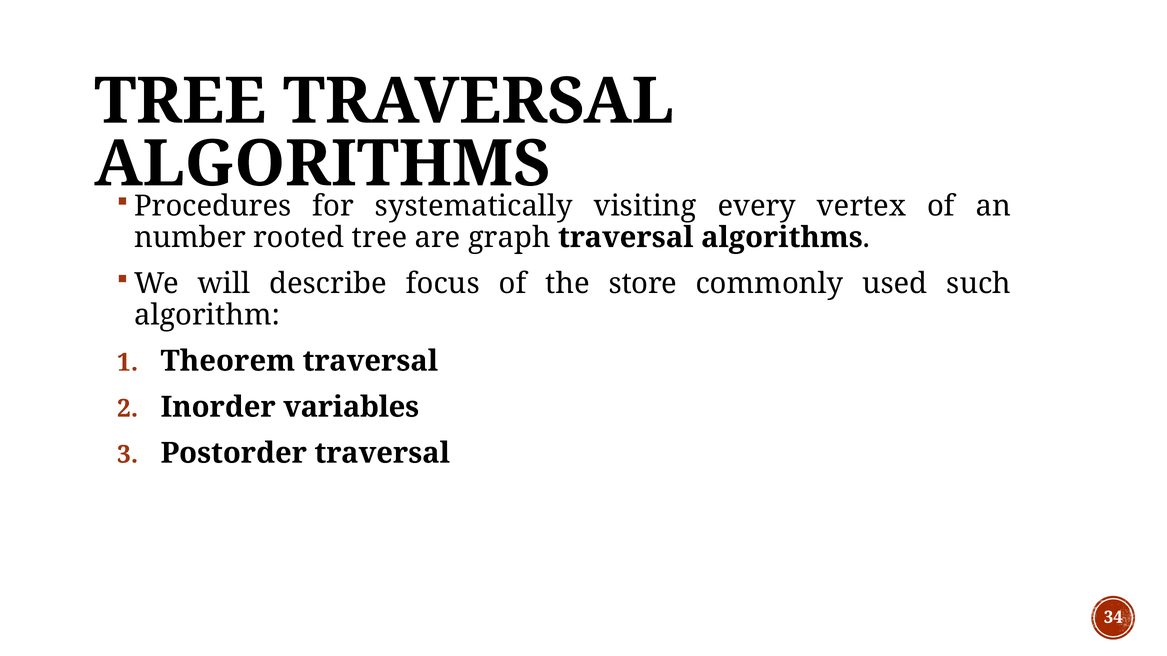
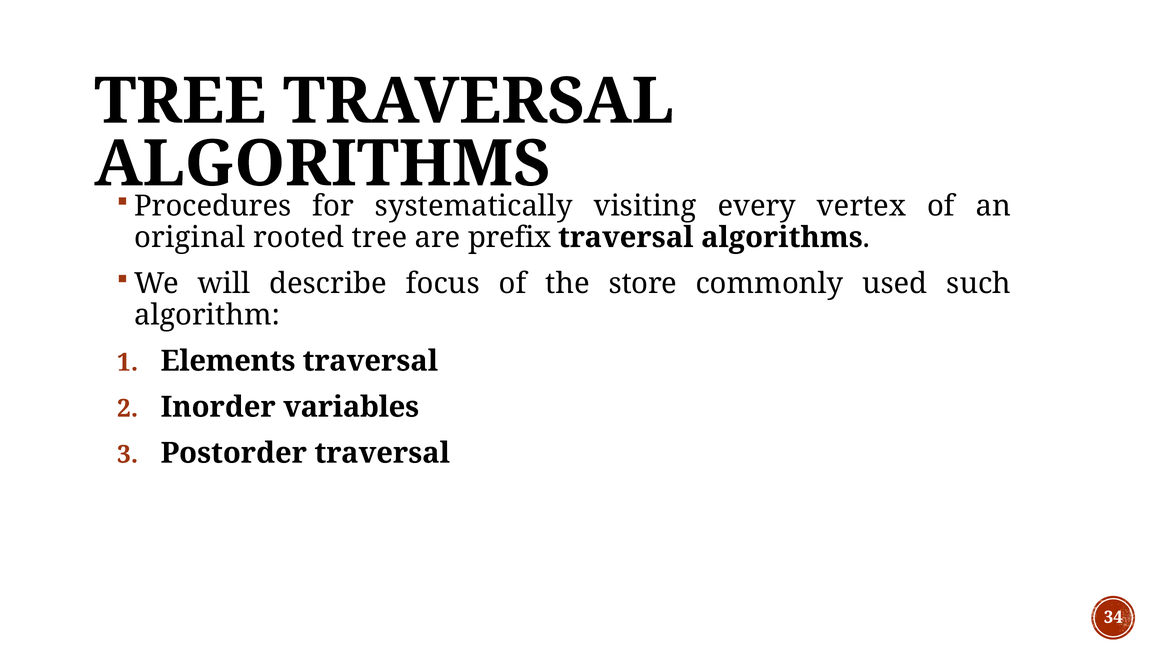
number: number -> original (190, 238)
graph: graph -> prefix (510, 238)
Theorem: Theorem -> Elements (228, 361)
